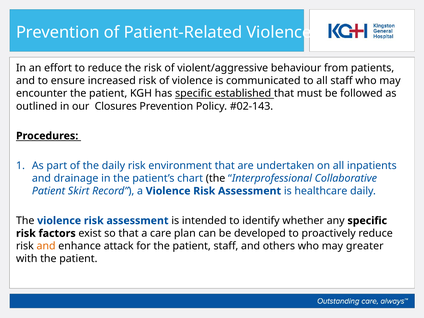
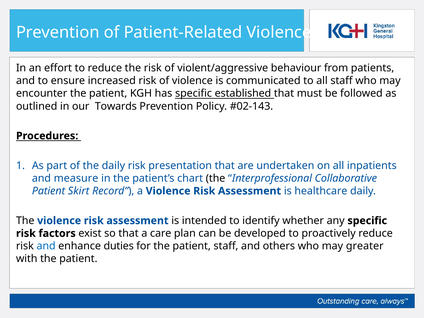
Closures: Closures -> Towards (116, 106)
environment: environment -> presentation (180, 166)
drainage: drainage -> measure (76, 178)
and colour: orange -> blue (46, 246)
attack: attack -> duties (119, 246)
